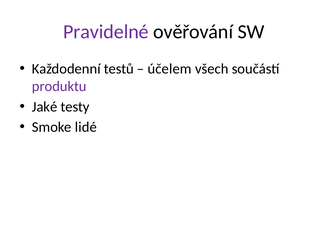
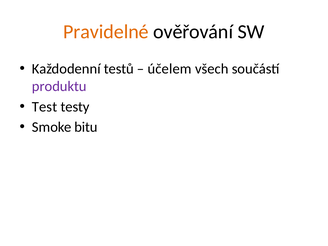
Pravidelné colour: purple -> orange (106, 32)
Jaké: Jaké -> Test (45, 107)
lidé: lidé -> bitu (86, 127)
